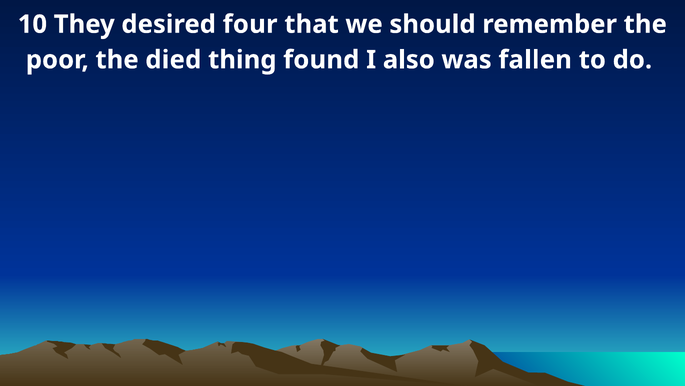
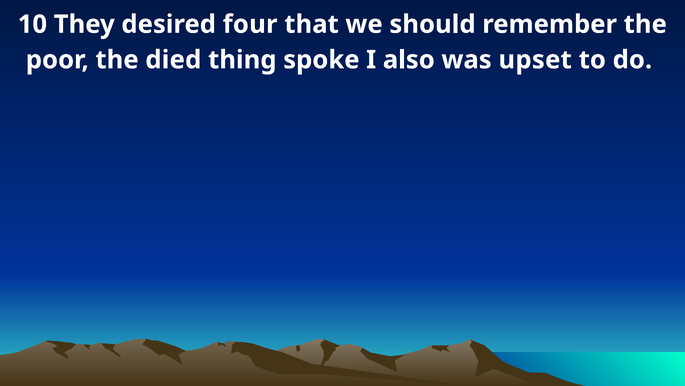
found: found -> spoke (321, 60)
fallen: fallen -> upset (535, 60)
